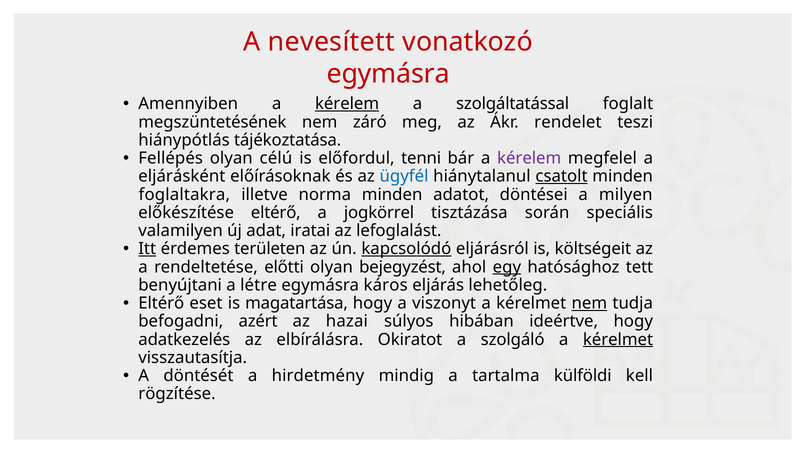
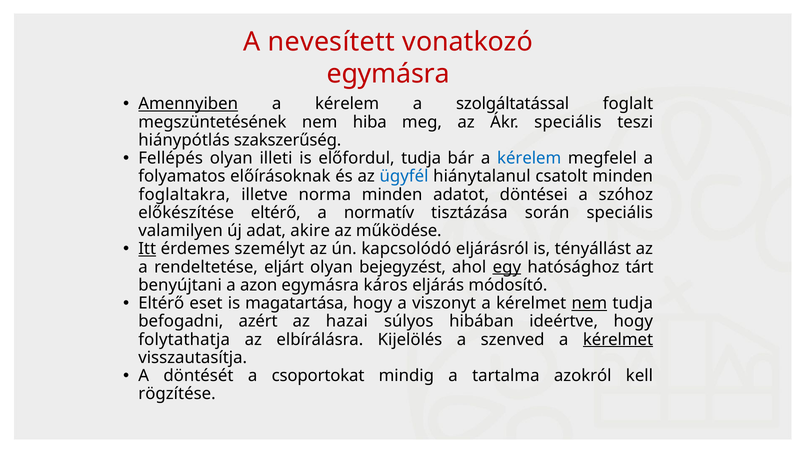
Amennyiben underline: none -> present (188, 104)
kérelem underline: present -> none (347, 104)
záró: záró -> hiba (370, 122)
Ákr rendelet: rendelet -> speciális (568, 122)
tájékoztatása: tájékoztatása -> szakszerűség (288, 140)
célú: célú -> illeti (276, 158)
előfordul tenni: tenni -> tudja (421, 158)
kérelem colour: purple -> blue (529, 158)
eljárásként: eljárásként -> folyamatos (182, 176)
csatolt underline: present -> none (562, 176)
milyen: milyen -> szóhoz (626, 194)
jogkörrel: jogkörrel -> normatív (379, 213)
iratai: iratai -> akire (310, 231)
lefoglalást: lefoglalást -> működése (399, 231)
területen: területen -> személyt (270, 249)
kapcsolódó underline: present -> none (406, 249)
költségeit: költségeit -> tényállást (593, 249)
előtti: előtti -> eljárt (284, 267)
tett: tett -> tárt (640, 267)
létre: létre -> azon (259, 285)
lehetőleg: lehetőleg -> módosító (508, 285)
adatkezelés: adatkezelés -> folytathatja (184, 339)
Okiratot: Okiratot -> Kijelölés (410, 339)
szolgáló: szolgáló -> szenved (513, 339)
hirdetmény: hirdetmény -> csoportokat (318, 376)
külföldi: külföldi -> azokról (583, 376)
